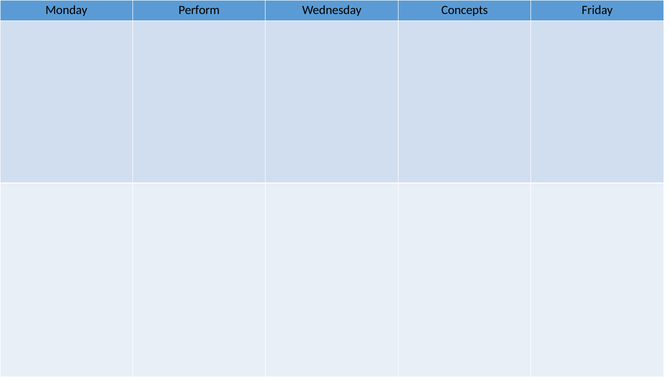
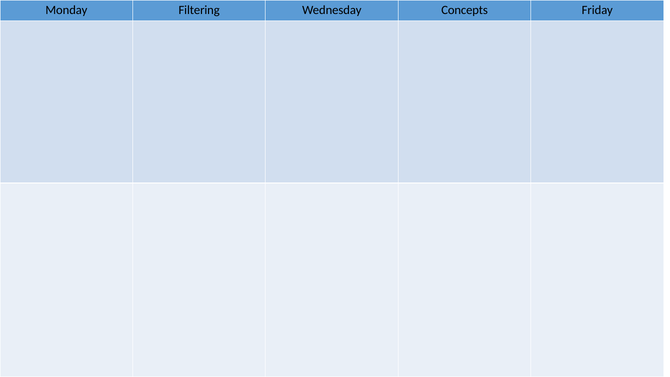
Perform: Perform -> Filtering (199, 10)
